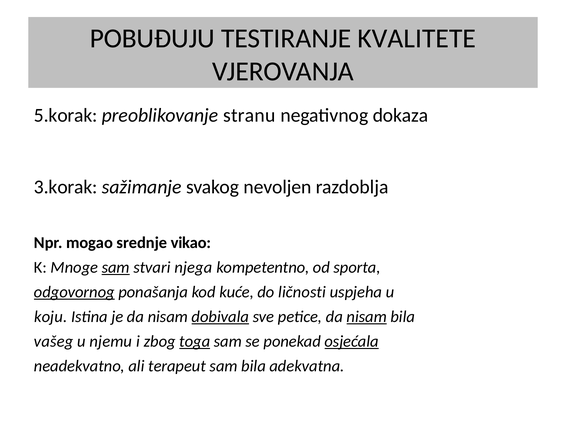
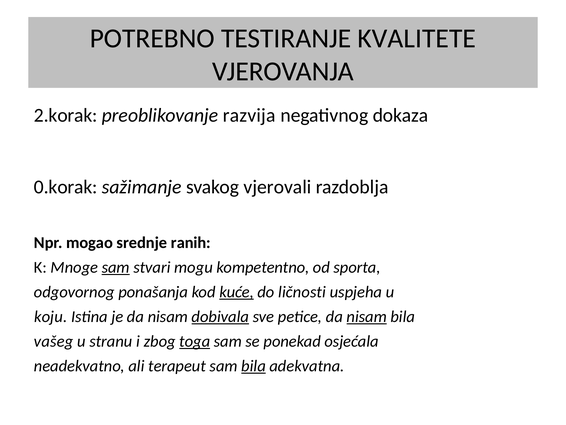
POBUĐUJU: POBUĐUJU -> POTREBNO (152, 38)
5.korak: 5.korak -> 2.korak (66, 115)
stranu: stranu -> razvija (249, 115)
3.korak: 3.korak -> 0.korak (66, 187)
nevoljen: nevoljen -> vjerovali (277, 187)
vikao: vikao -> ranih (191, 242)
njega: njega -> mogu (194, 267)
odgovornog underline: present -> none (74, 292)
kuće underline: none -> present (237, 292)
njemu: njemu -> stranu (111, 341)
osjećala underline: present -> none (352, 341)
bila underline: none -> present (254, 366)
